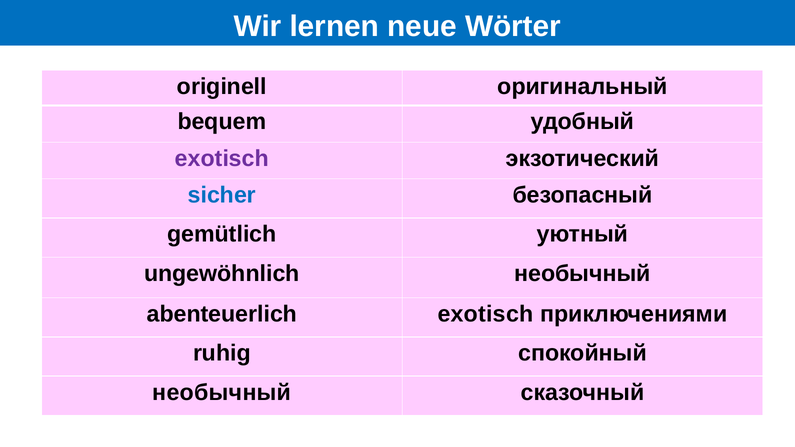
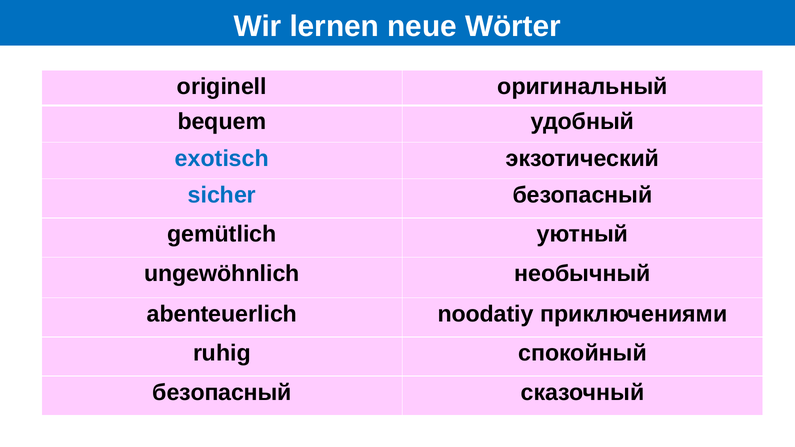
exotisch colour: purple -> blue (222, 159)
abenteuerlich exotisch: exotisch -> noodatiy (486, 314)
необычный: необычный -> безопасный (222, 393)
